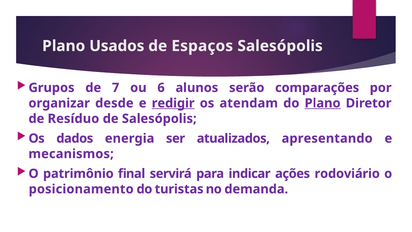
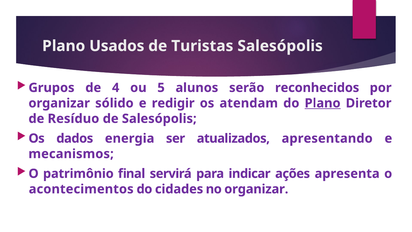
Espaços: Espaços -> Turistas (202, 46)
7: 7 -> 4 (116, 88)
6: 6 -> 5 (161, 88)
comparações: comparações -> reconhecidos (317, 88)
desde: desde -> sólido (114, 103)
redigir underline: present -> none (173, 103)
rodoviário: rodoviário -> apresenta (347, 173)
posicionamento: posicionamento -> acontecimentos (81, 189)
turistas: turistas -> cidades (179, 189)
no demanda: demanda -> organizar (256, 189)
